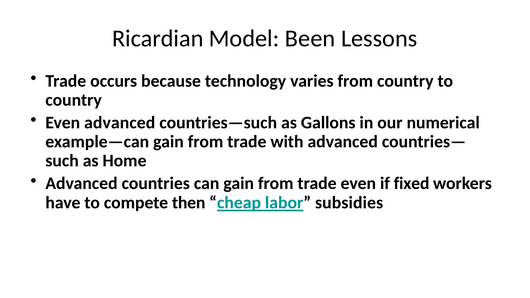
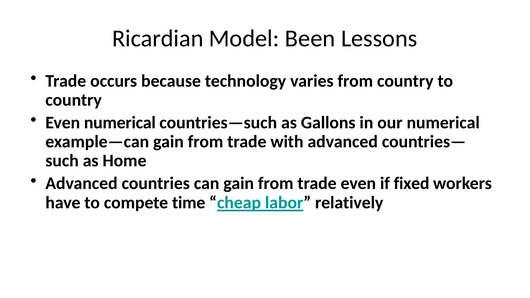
Even advanced: advanced -> numerical (120, 123)
then: then -> time (189, 203)
subsidies: subsidies -> relatively (349, 203)
